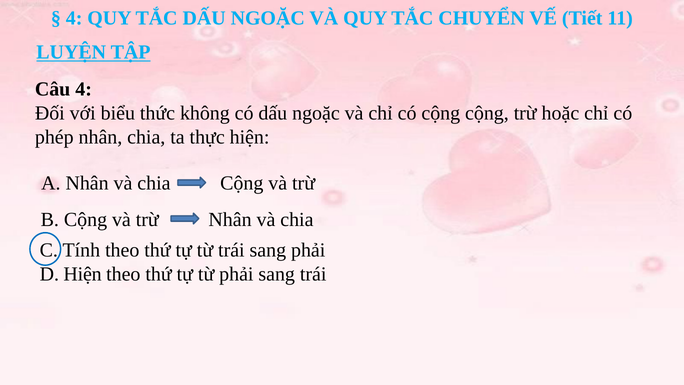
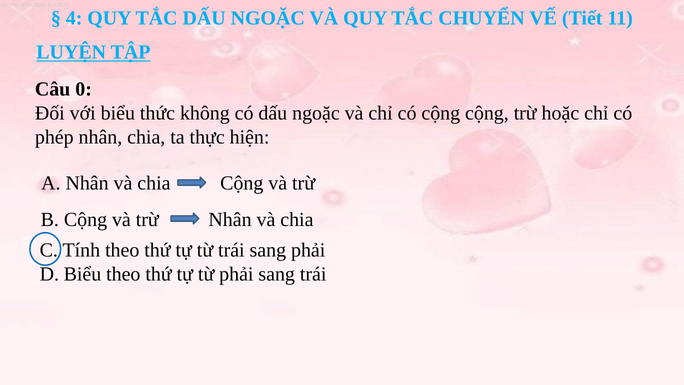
Câu 4: 4 -> 0 (84, 89)
D Hiện: Hiện -> Biểu (82, 274)
